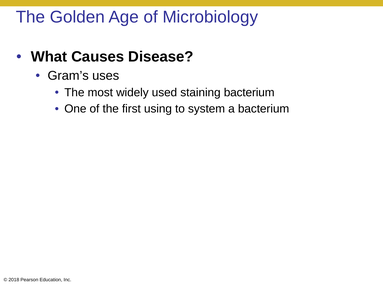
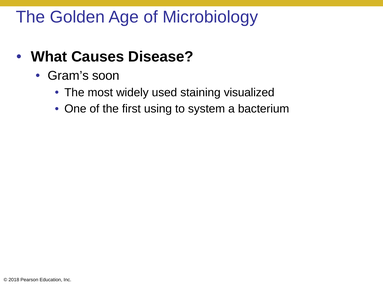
uses: uses -> soon (106, 76)
staining bacterium: bacterium -> visualized (249, 93)
